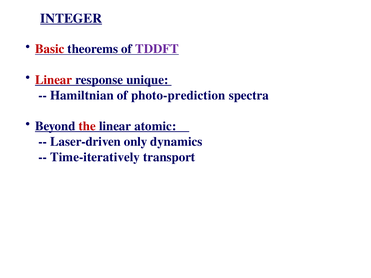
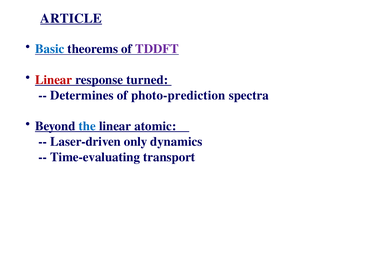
INTEGER: INTEGER -> ARTICLE (71, 18)
Basic colour: red -> blue (50, 49)
unique: unique -> turned (147, 80)
Hamiltnian: Hamiltnian -> Determines (82, 95)
the colour: red -> blue (87, 126)
Time-iteratively: Time-iteratively -> Time-evaluating (95, 157)
